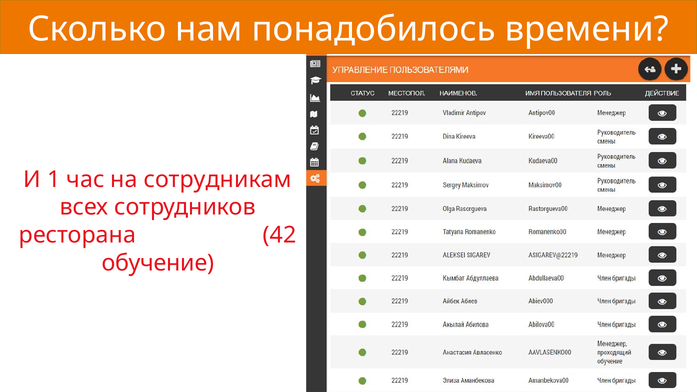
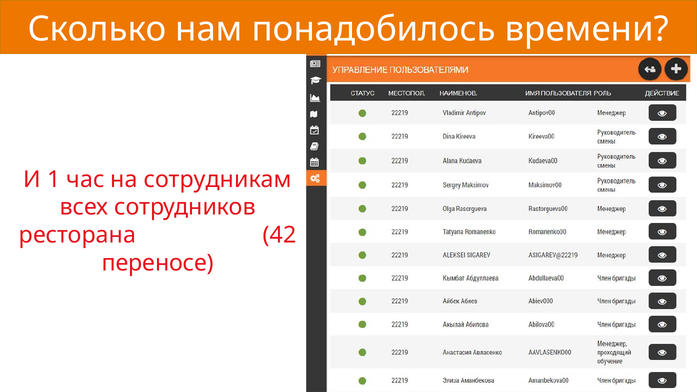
обучение: обучение -> переносе (158, 263)
